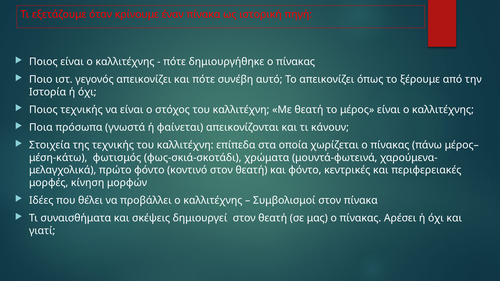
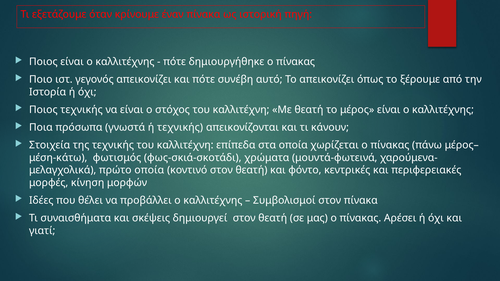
ή φαίνεται: φαίνεται -> τεχνικής (180, 128)
πρώτο φόντο: φόντο -> οποία (149, 170)
